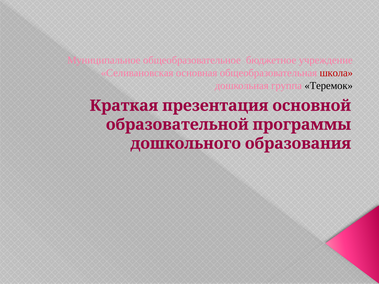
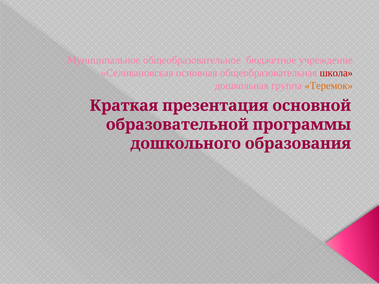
Теремок colour: black -> orange (329, 86)
